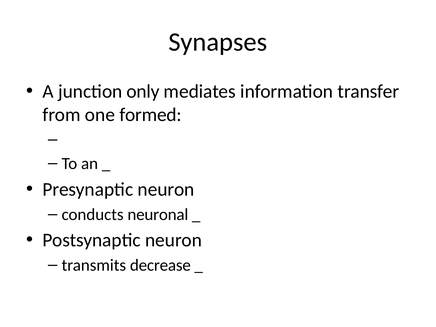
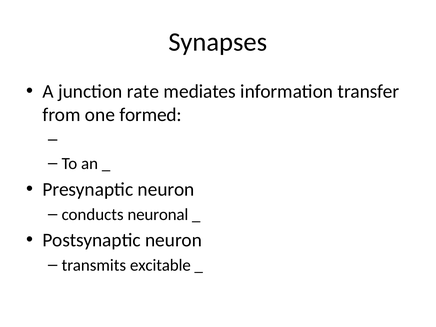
only: only -> rate (143, 91)
decrease: decrease -> excitable (160, 265)
